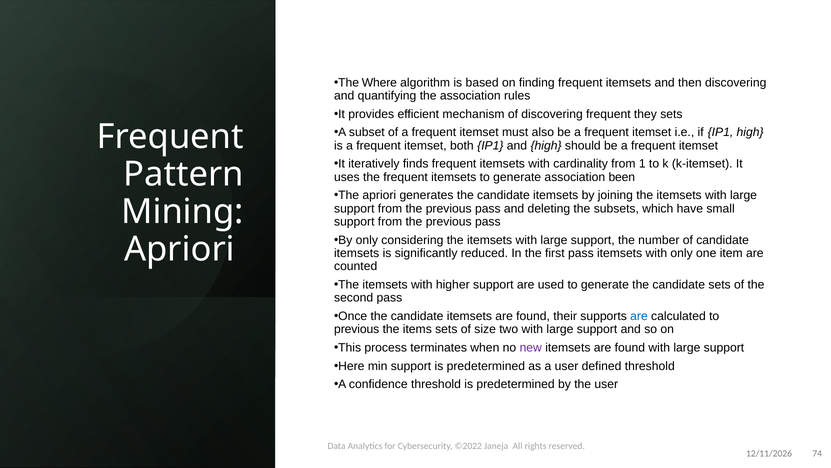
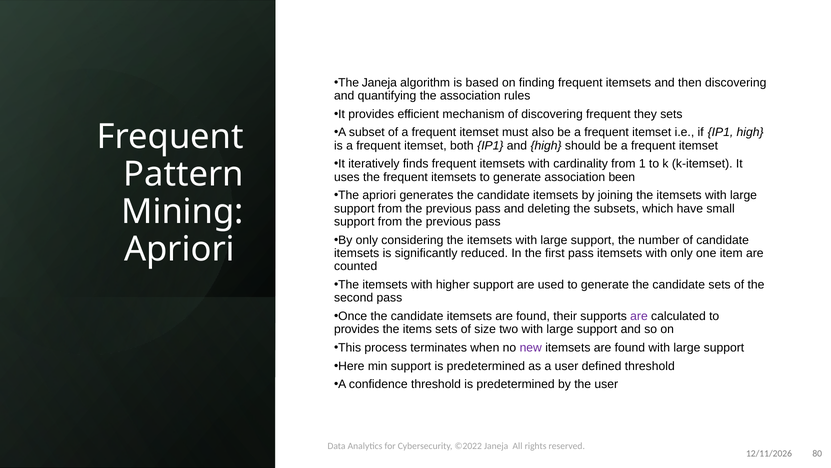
The Where: Where -> Janeja (379, 82)
are colour: blue -> purple (639, 316)
previous: previous -> provides (357, 329)
74: 74 -> 80 (817, 453)
